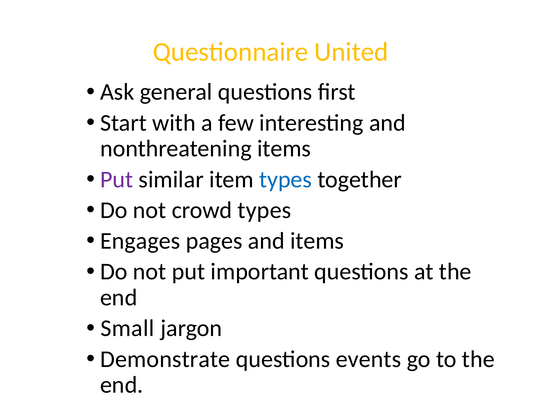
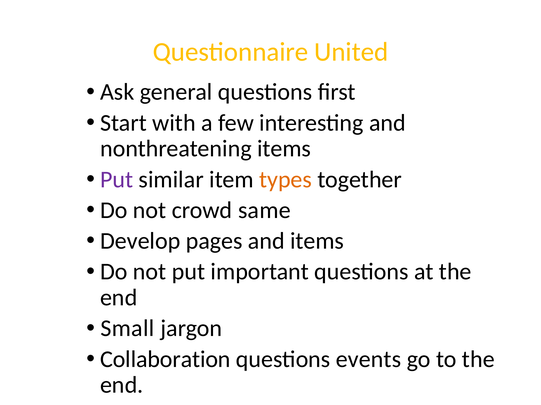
types colour: blue -> orange (286, 180)
crowd types: types -> same (264, 211)
Engages: Engages -> Develop (140, 241)
Demonstrate: Demonstrate -> Collaboration (165, 360)
